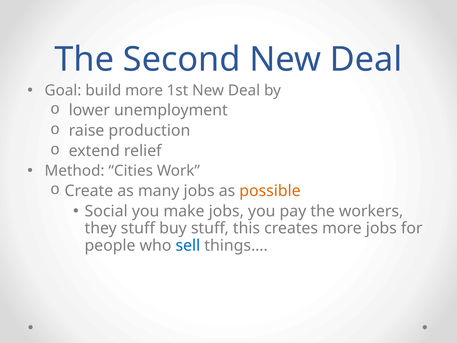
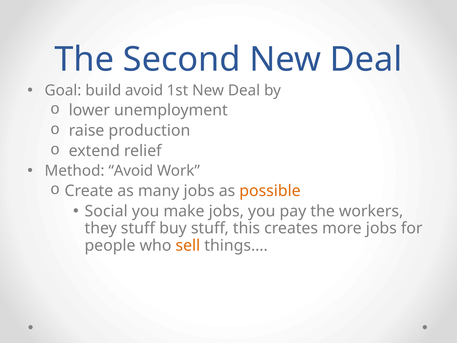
build more: more -> avoid (144, 90)
Method Cities: Cities -> Avoid (131, 171)
sell colour: blue -> orange (188, 245)
